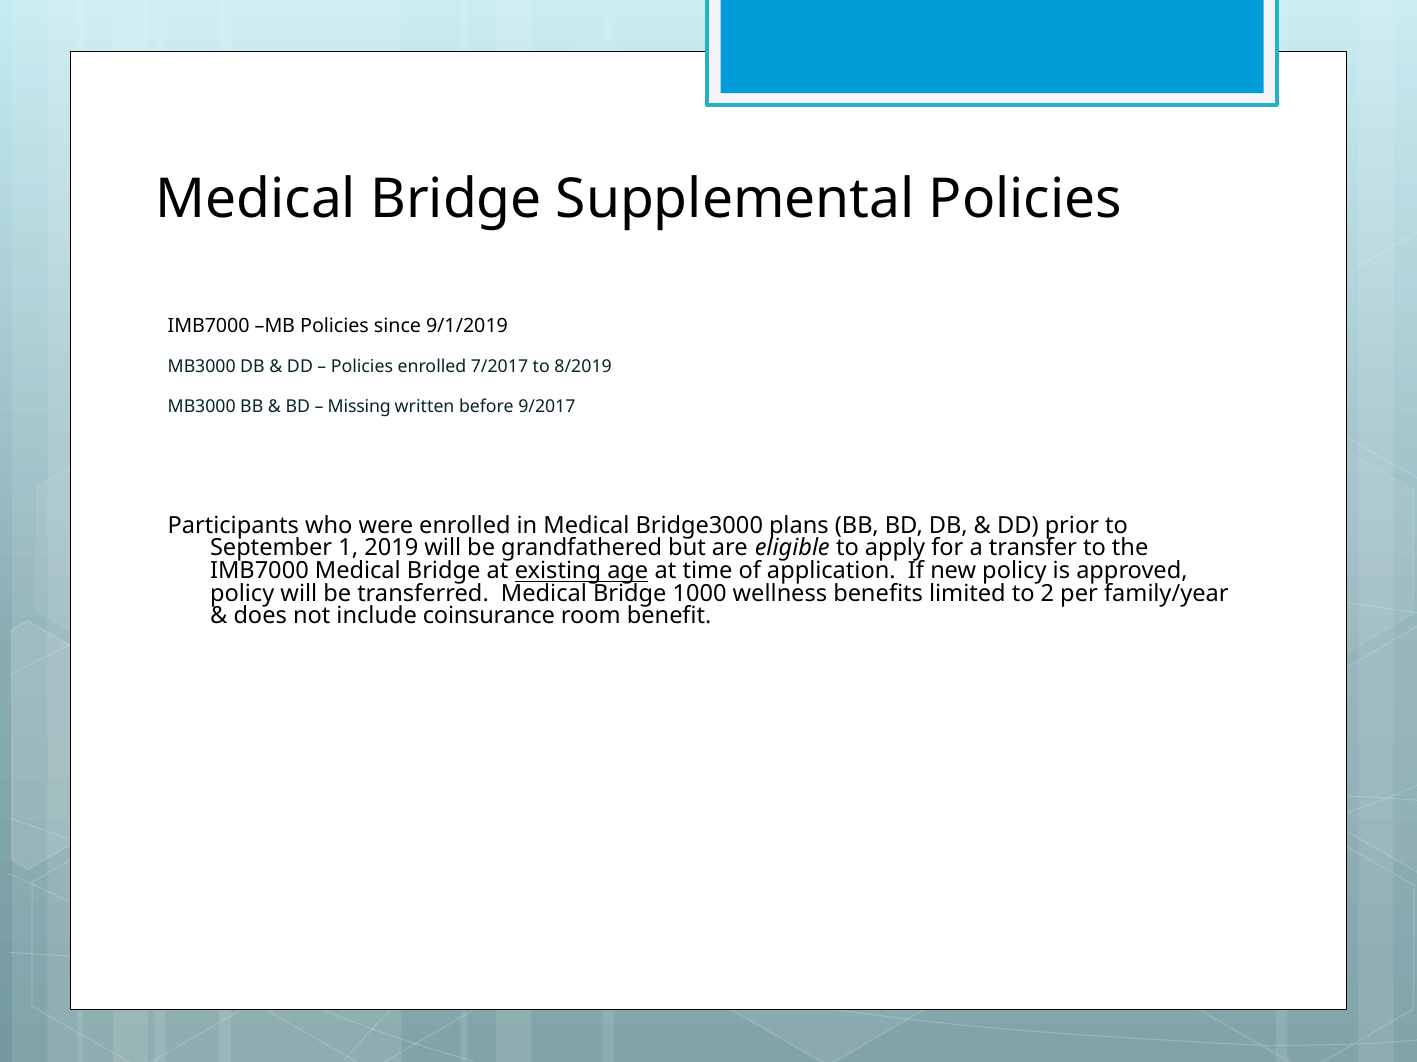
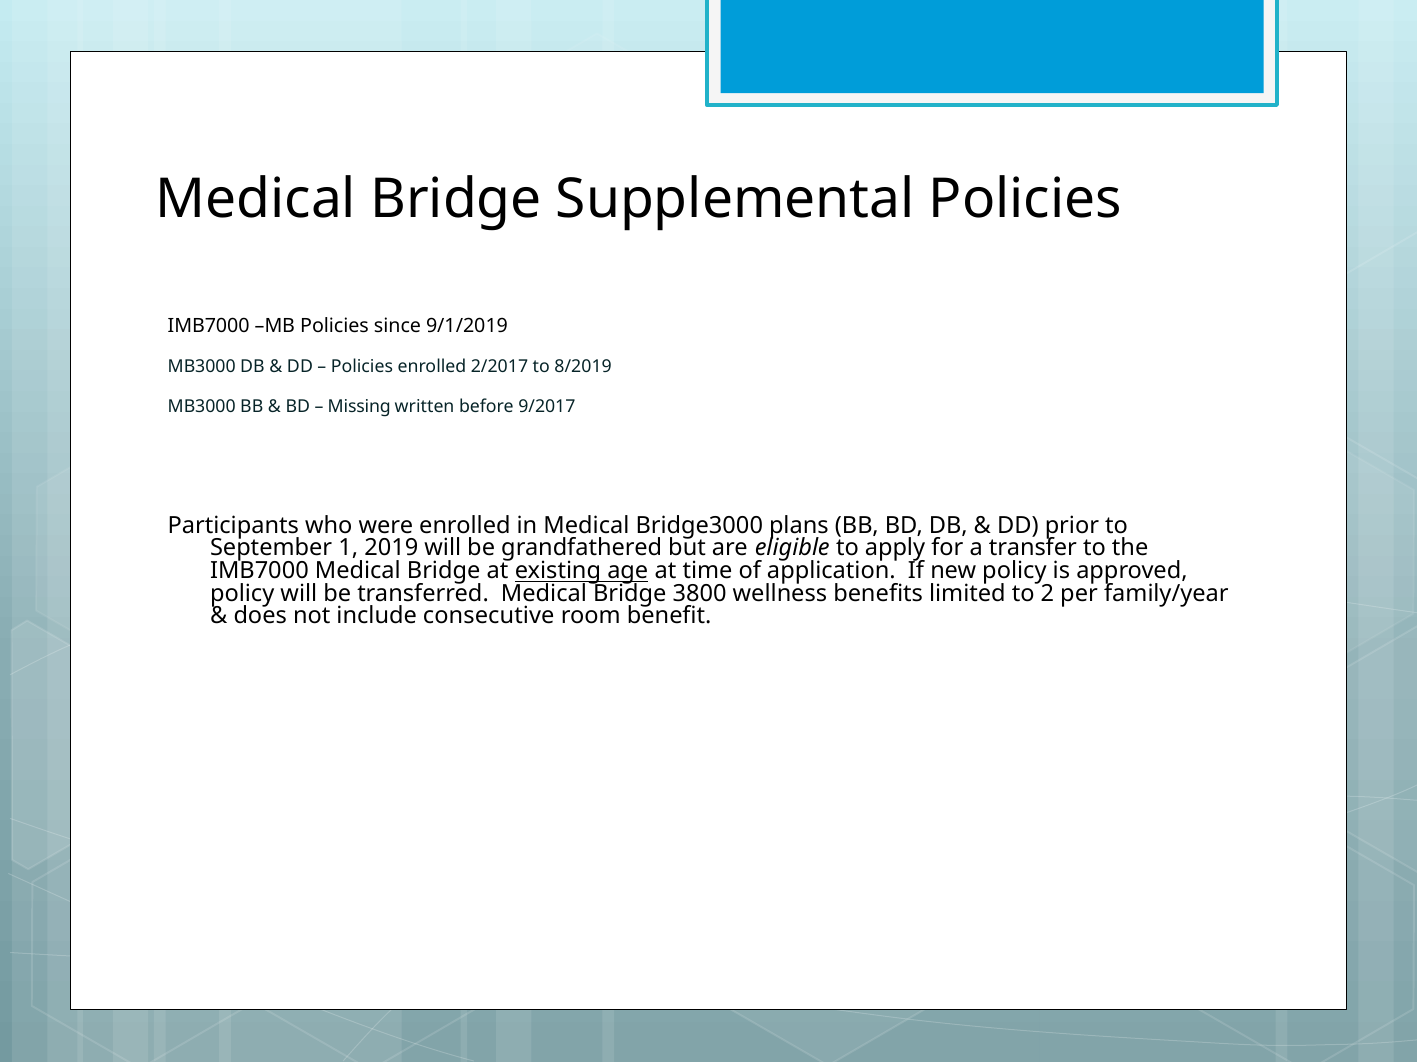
7/2017: 7/2017 -> 2/2017 (500, 367)
1000: 1000 -> 3800 (700, 594)
coinsurance: coinsurance -> consecutive (489, 616)
